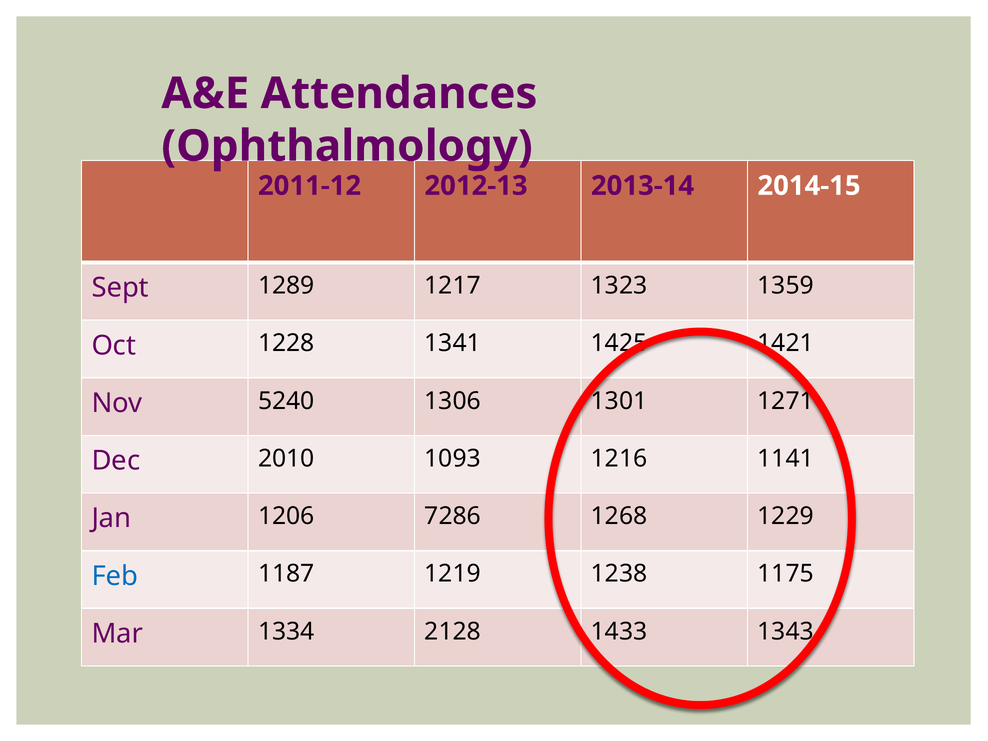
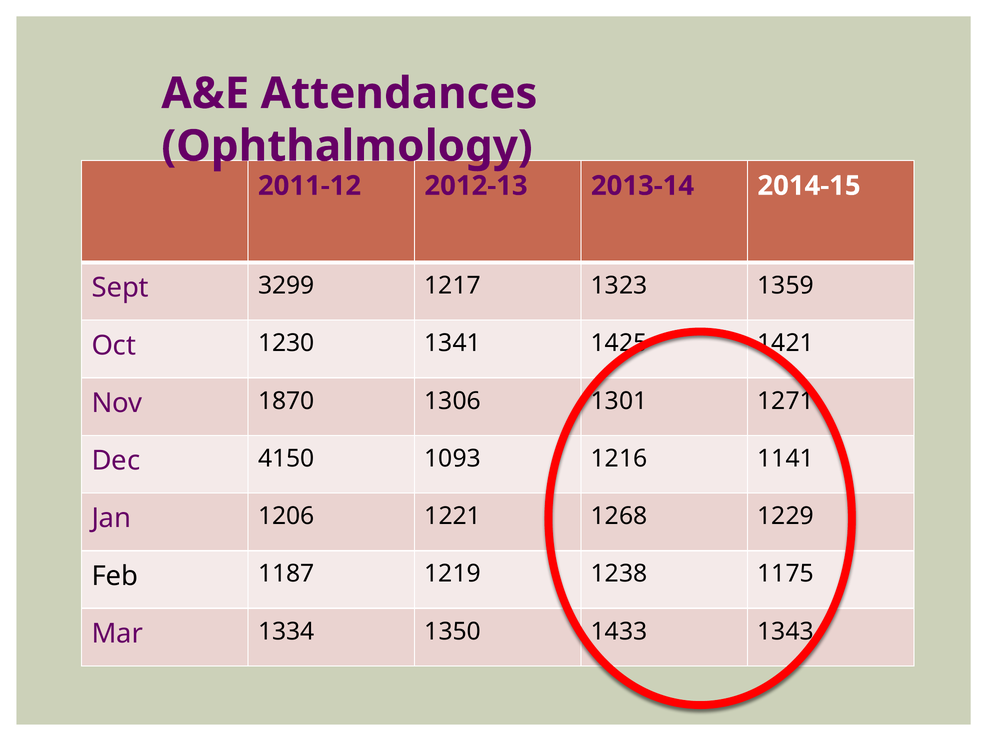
1289: 1289 -> 3299 (286, 286)
1228: 1228 -> 1230 (286, 343)
5240: 5240 -> 1870 (286, 401)
2010: 2010 -> 4150 (286, 459)
7286: 7286 -> 1221 (453, 516)
Feb colour: blue -> black (115, 576)
2128: 2128 -> 1350 (453, 631)
